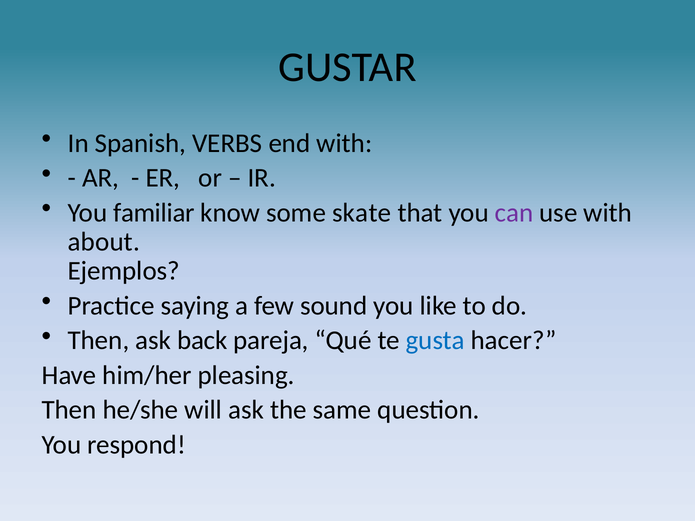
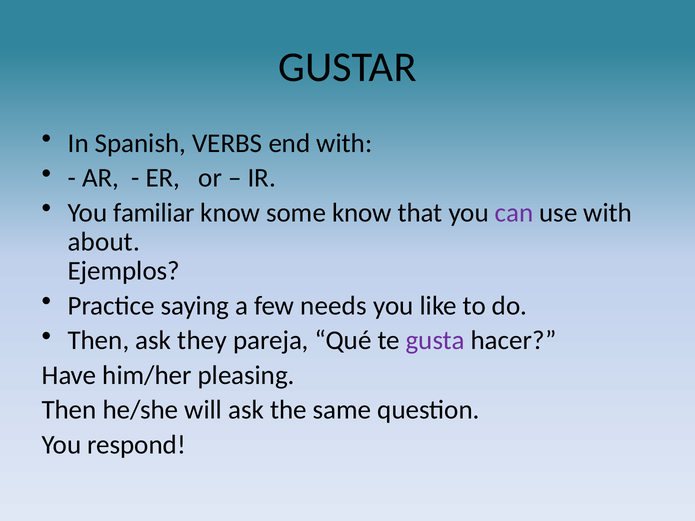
some skate: skate -> know (362, 213)
sound: sound -> needs (334, 306)
back: back -> they (202, 341)
gusta colour: blue -> purple (435, 341)
